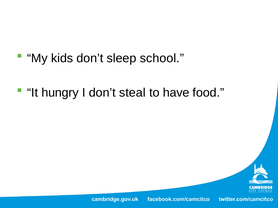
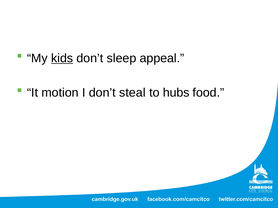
kids underline: none -> present (62, 58)
school: school -> appeal (162, 58)
hungry: hungry -> motion (60, 93)
have: have -> hubs (176, 93)
